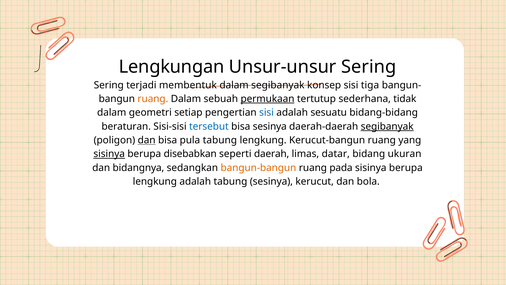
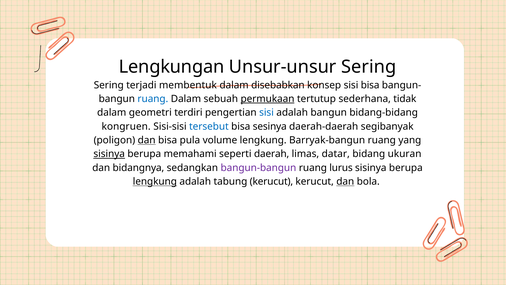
dalam segibanyak: segibanyak -> disebabkan (278, 85)
sisi tiga: tiga -> bisa (370, 85)
ruang colour: orange -> blue (153, 99)
setiap: setiap -> terdiri (188, 112)
adalah sesuatu: sesuatu -> bangun (329, 112)
beraturan: beraturan -> kongruen (126, 126)
segibanyak underline: present -> none (387, 126)
pula tabung: tabung -> volume (220, 140)
Kerucut-bangun: Kerucut-bangun -> Barryak-bangun (327, 140)
disebabkan: disebabkan -> memahami (190, 154)
bangun-bangun colour: orange -> purple (258, 168)
pada: pada -> lurus (341, 168)
lengkung underline: none -> present (155, 181)
tabung sesinya: sesinya -> kerucut (271, 181)
dan underline: none -> present (345, 181)
